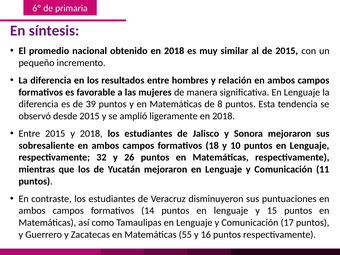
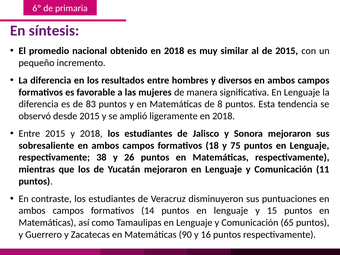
relación: relación -> diversos (235, 80)
39: 39 -> 83 (91, 104)
10: 10 -> 75 (235, 146)
32: 32 -> 38 (101, 157)
17: 17 -> 65 (287, 223)
55: 55 -> 90 (185, 235)
